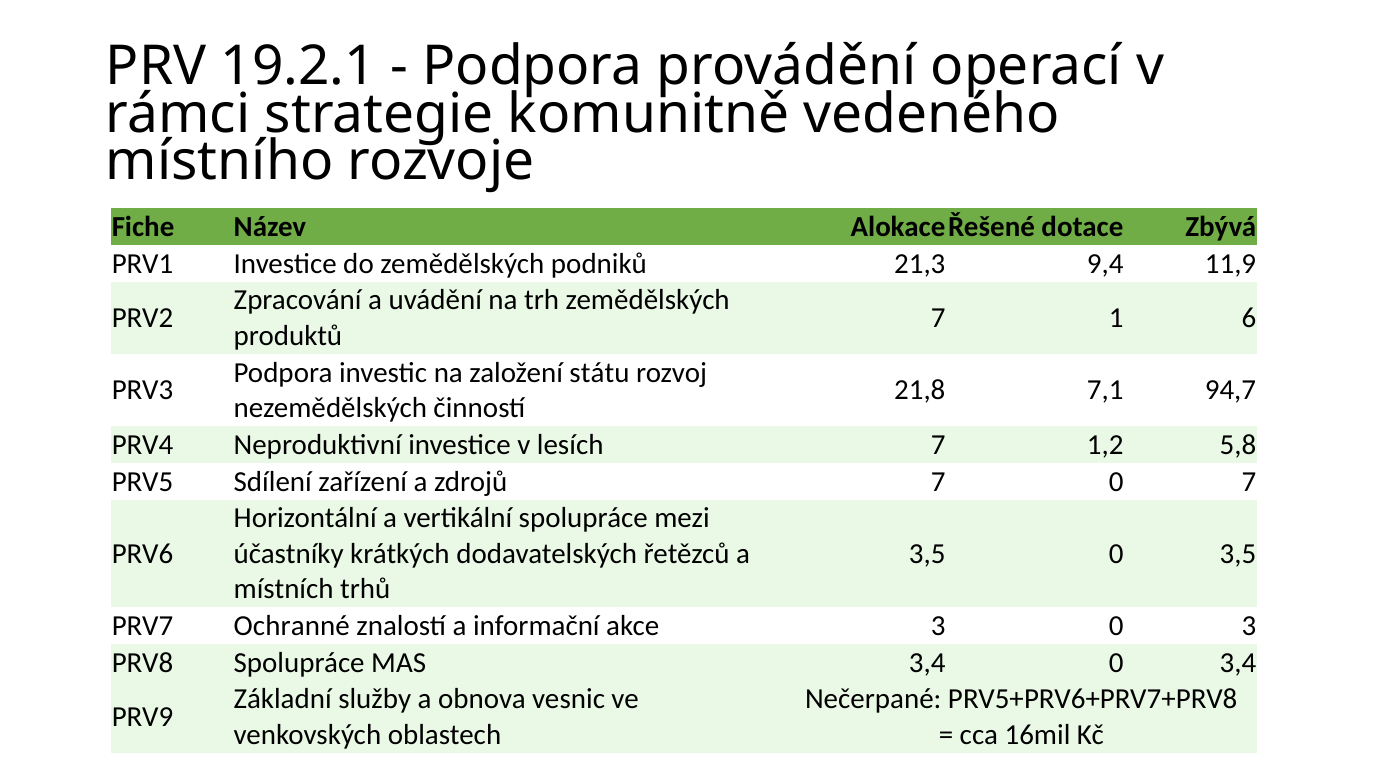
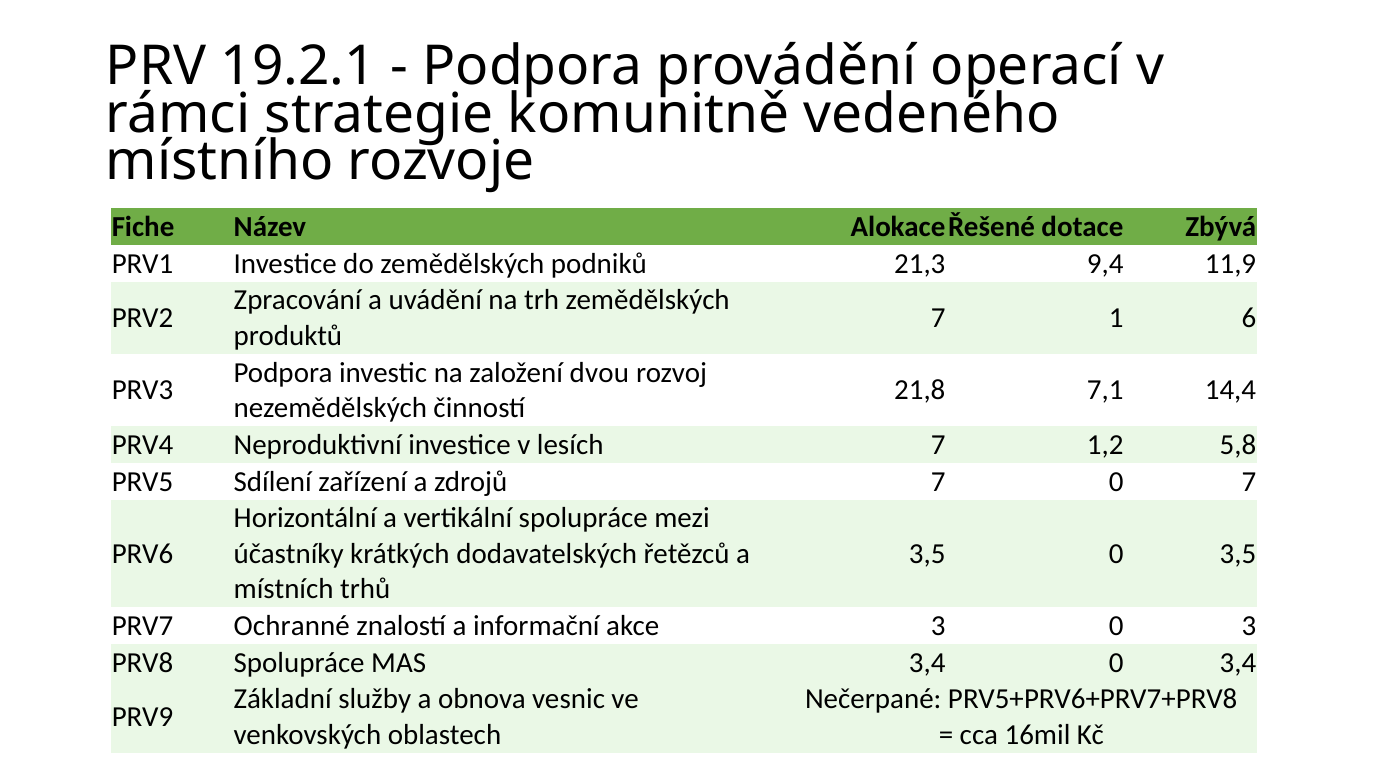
státu: státu -> dvou (599, 372)
94,7: 94,7 -> 14,4 (1231, 390)
